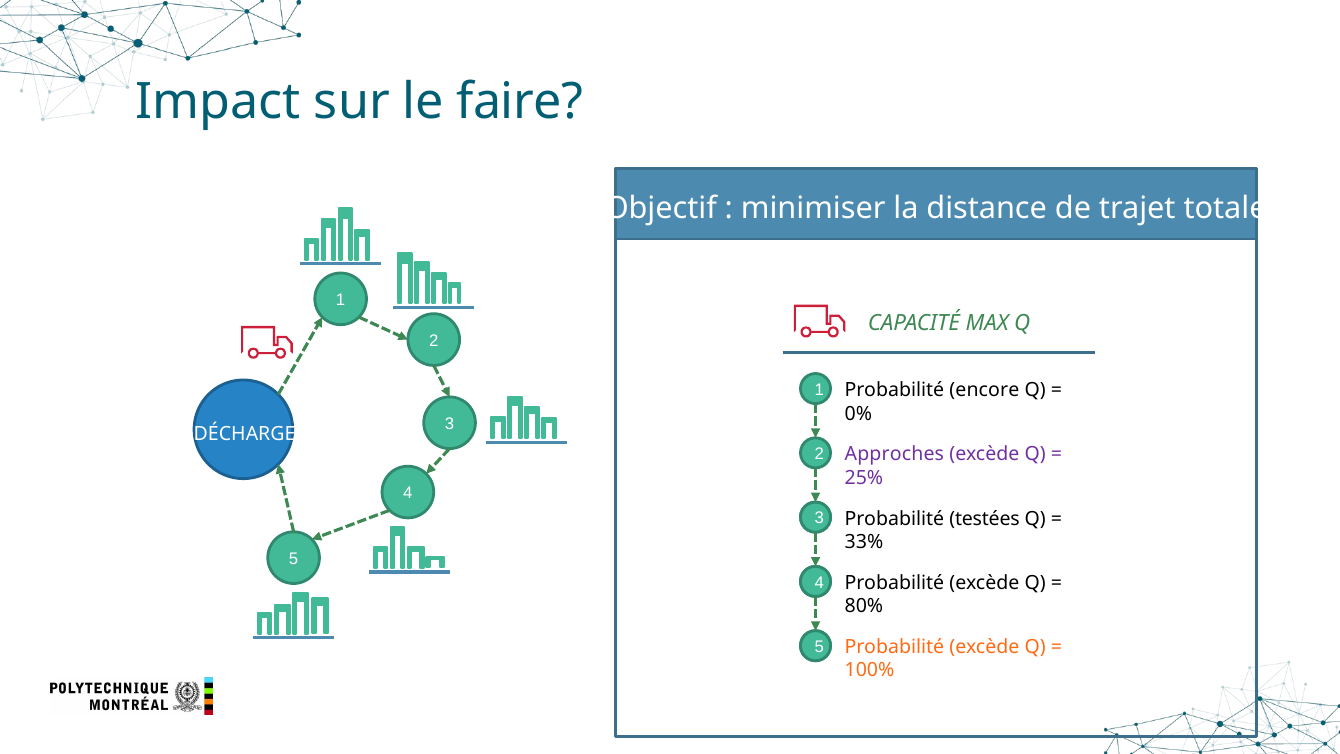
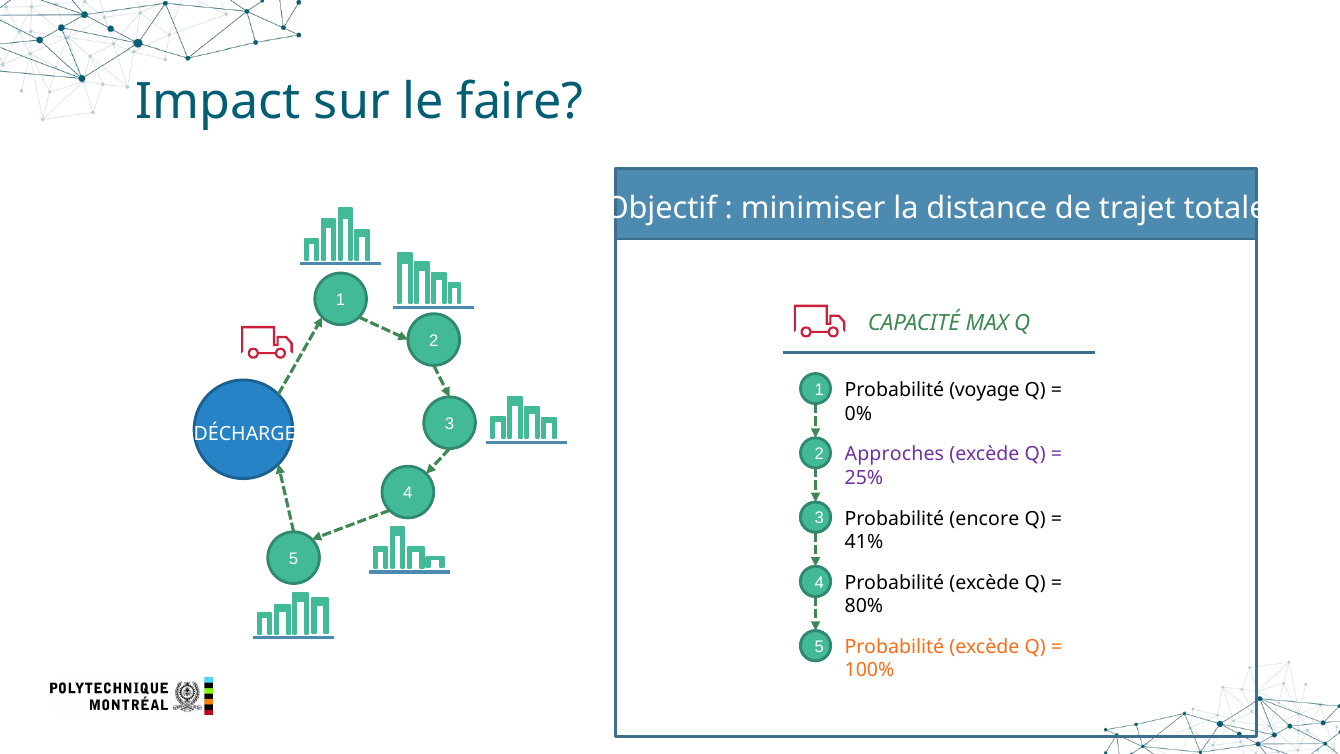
encore: encore -> voyage (985, 390)
testées: testées -> encore (984, 518)
33%: 33% -> 41% (864, 542)
